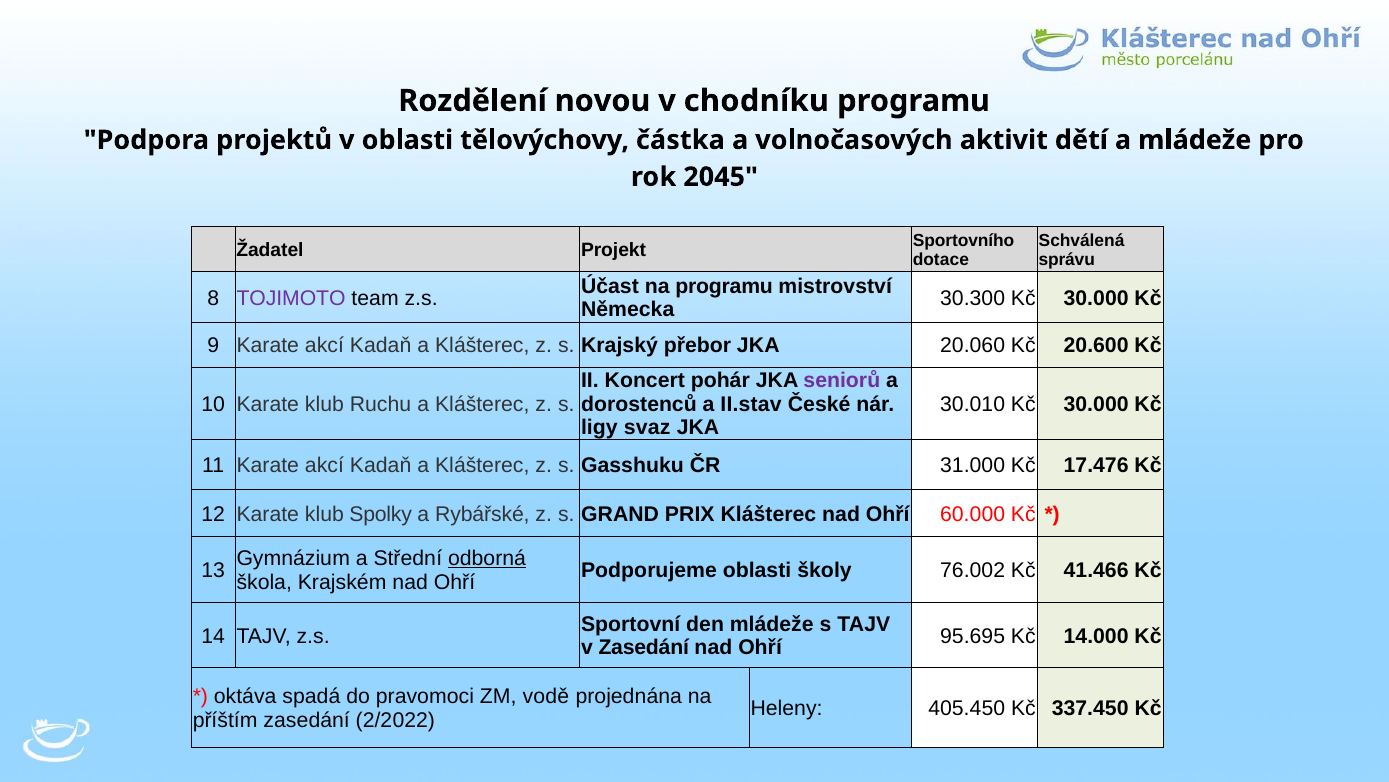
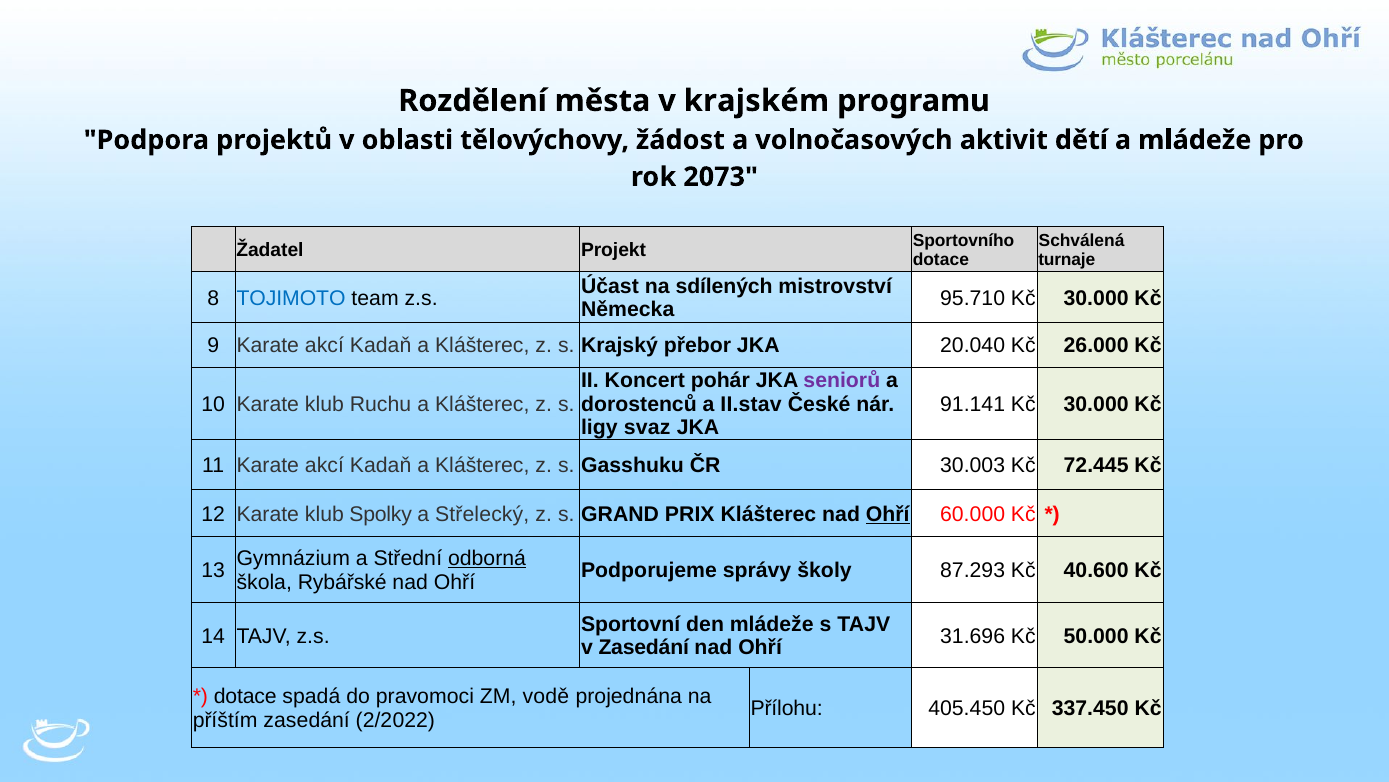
novou: novou -> města (603, 101)
chodníku: chodníku -> krajském (756, 101)
částka: částka -> žádost (680, 140)
2045: 2045 -> 2073 (721, 177)
správu: správu -> turnaje (1067, 260)
na programu: programu -> sdílených (724, 286)
TOJIMOTO colour: purple -> blue (291, 298)
30.300: 30.300 -> 95.710 (973, 298)
20.060: 20.060 -> 20.040 (973, 345)
20.600: 20.600 -> 26.000 (1096, 345)
30.010: 30.010 -> 91.141 (973, 404)
31.000: 31.000 -> 30.003 (973, 465)
17.476: 17.476 -> 72.445 (1096, 465)
Rybářské: Rybářské -> Střelecký (482, 514)
Ohří underline: none -> present (888, 514)
Podporujeme oblasti: oblasti -> správy (757, 570)
76.002: 76.002 -> 87.293 (973, 570)
41.466: 41.466 -> 40.600 (1096, 570)
Krajském: Krajském -> Rybářské (342, 582)
95.695: 95.695 -> 31.696 (973, 636)
14.000: 14.000 -> 50.000 (1096, 636)
oktáva: oktáva -> dotace (245, 696)
Heleny: Heleny -> Přílohu (787, 708)
